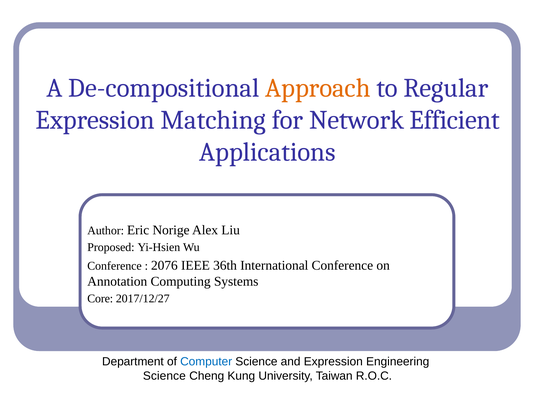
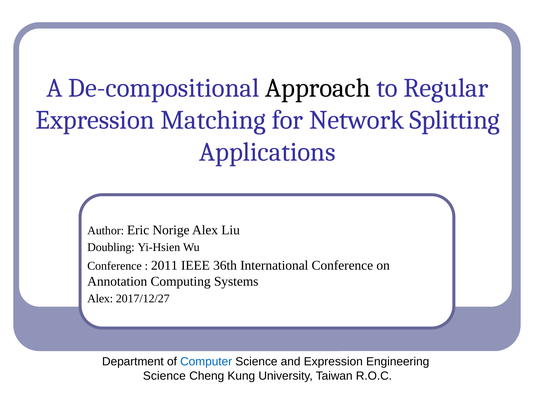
Approach colour: orange -> black (318, 88)
Efficient: Efficient -> Splitting (455, 120)
Proposed: Proposed -> Doubling (111, 248)
2076: 2076 -> 2011 (164, 266)
Core: Core -> Alex (100, 299)
